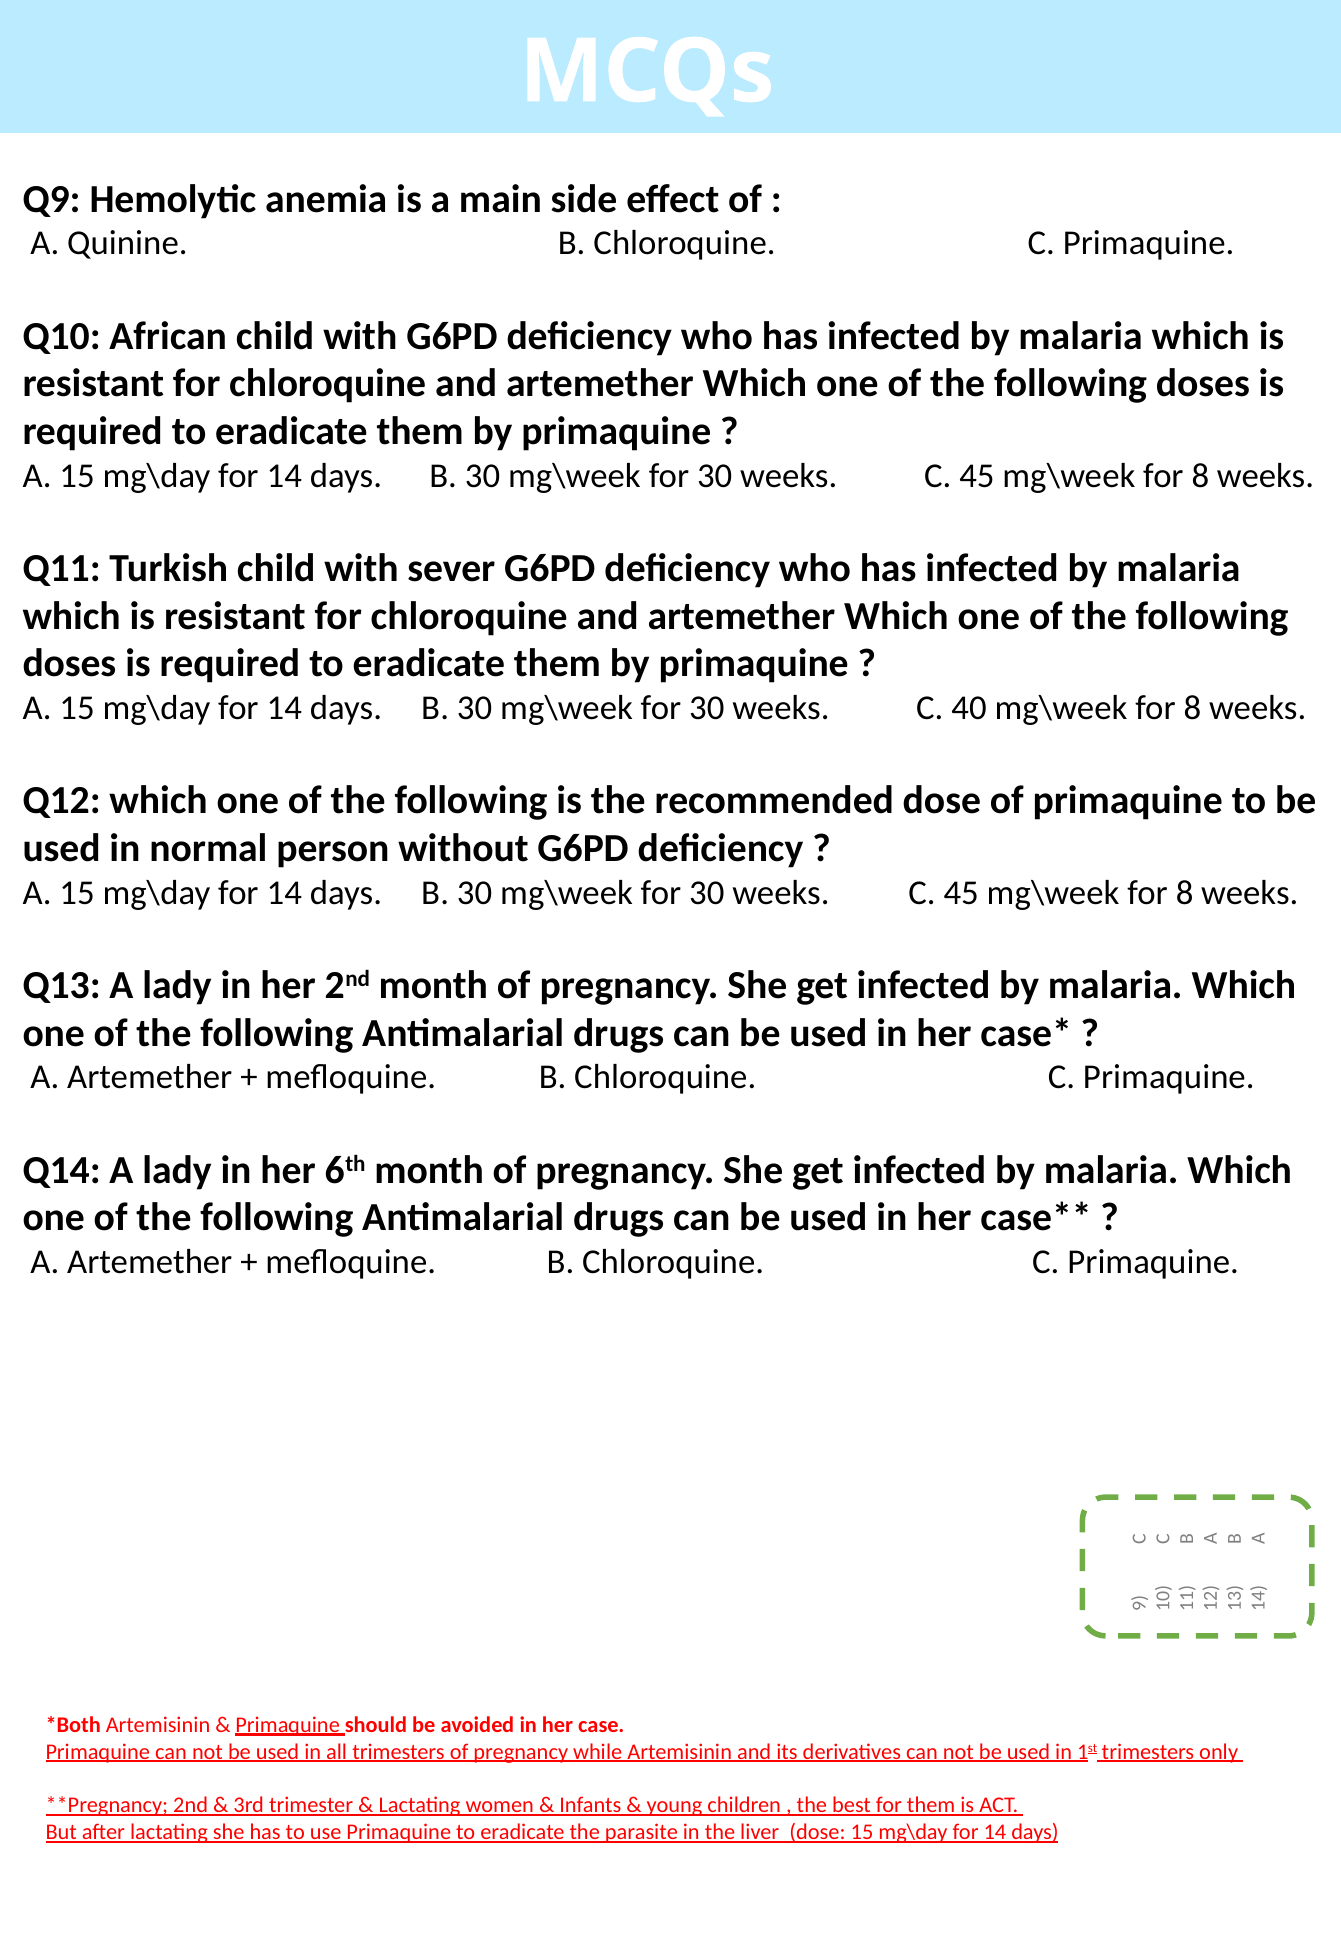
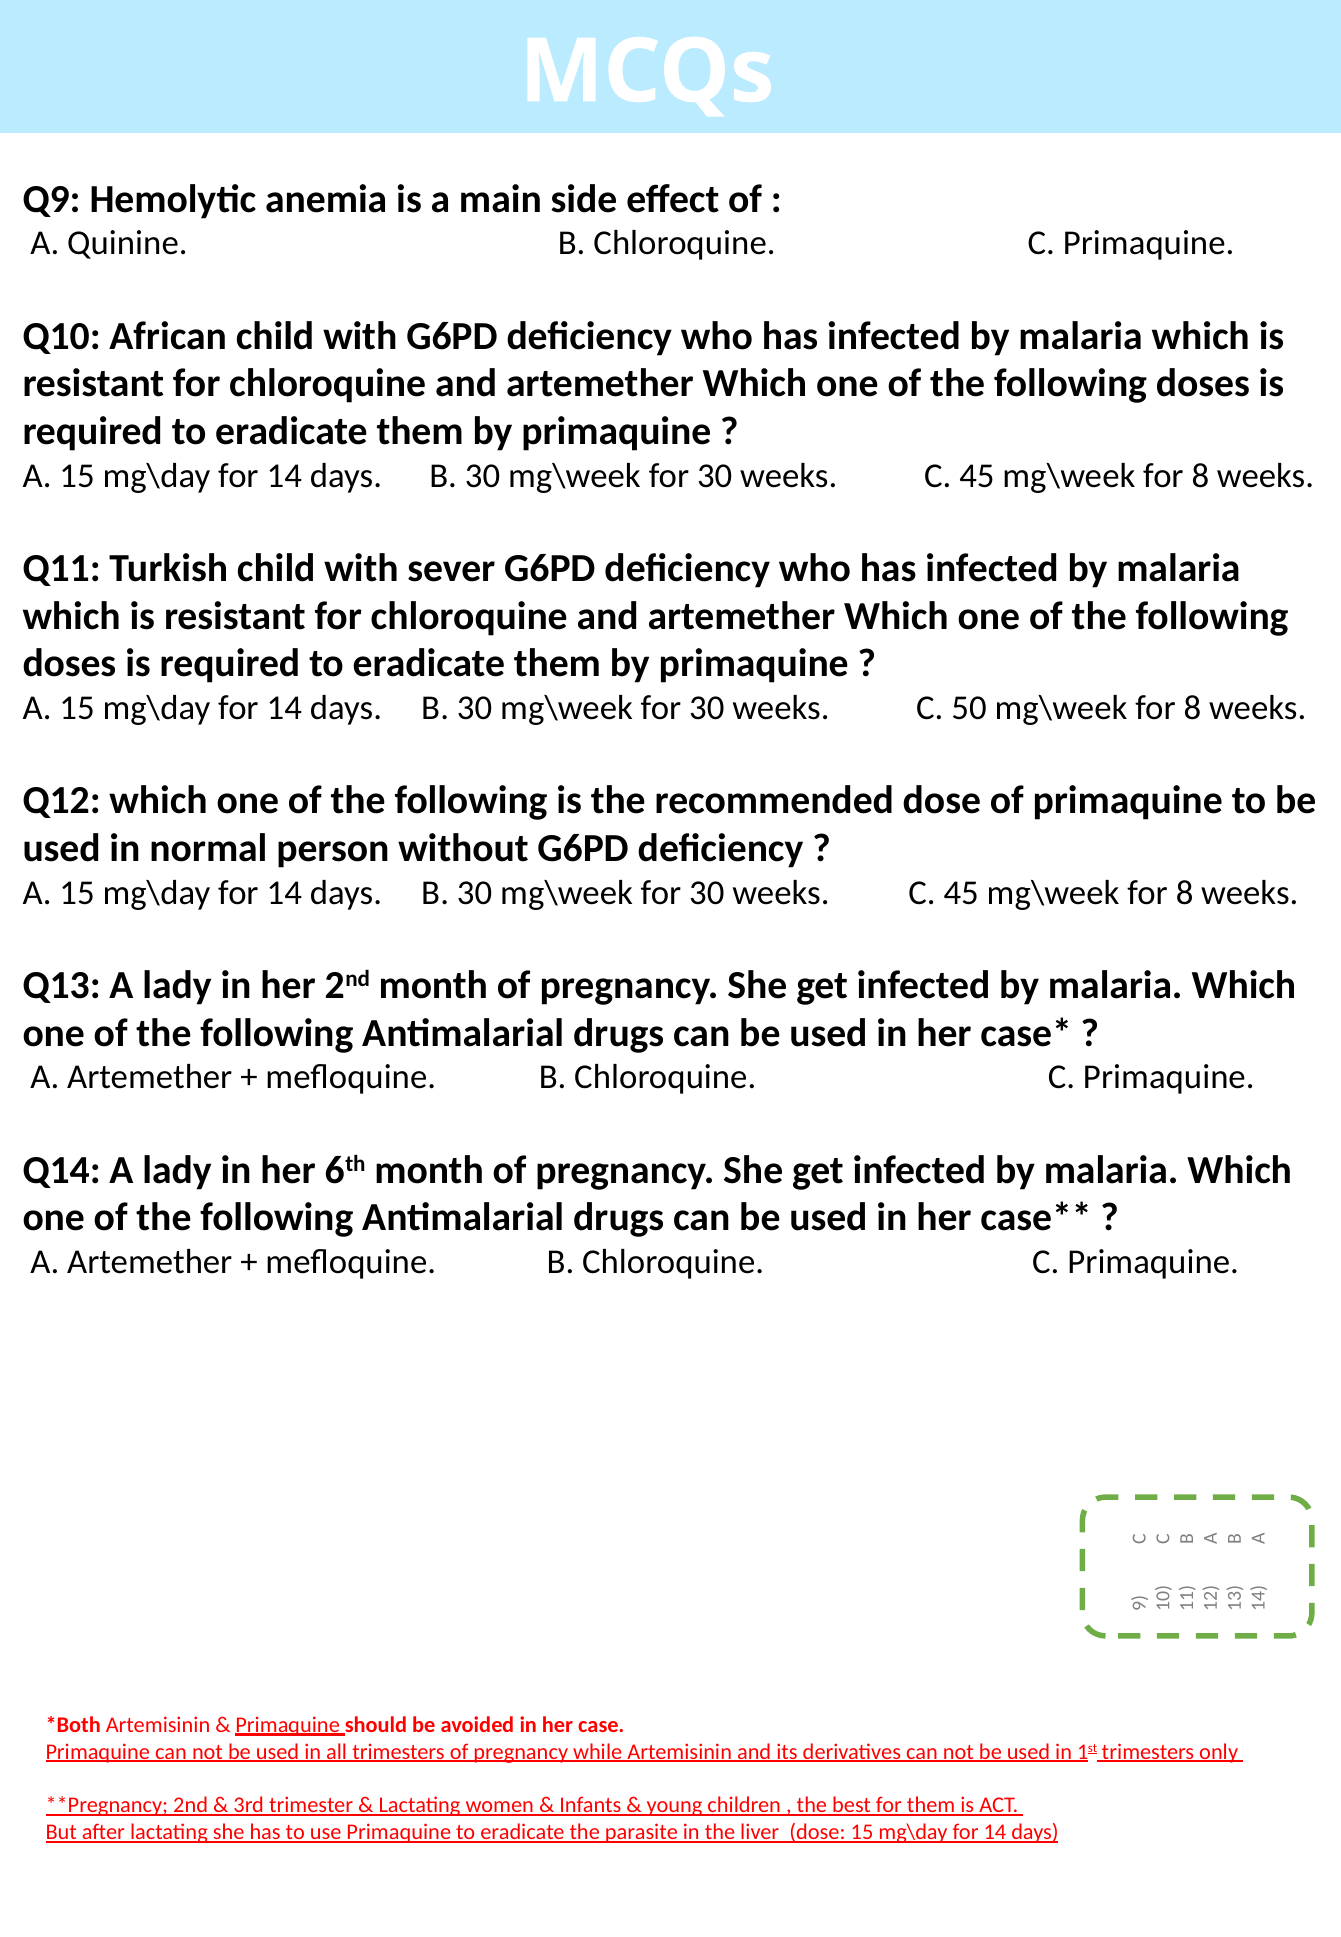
40: 40 -> 50 (969, 708)
